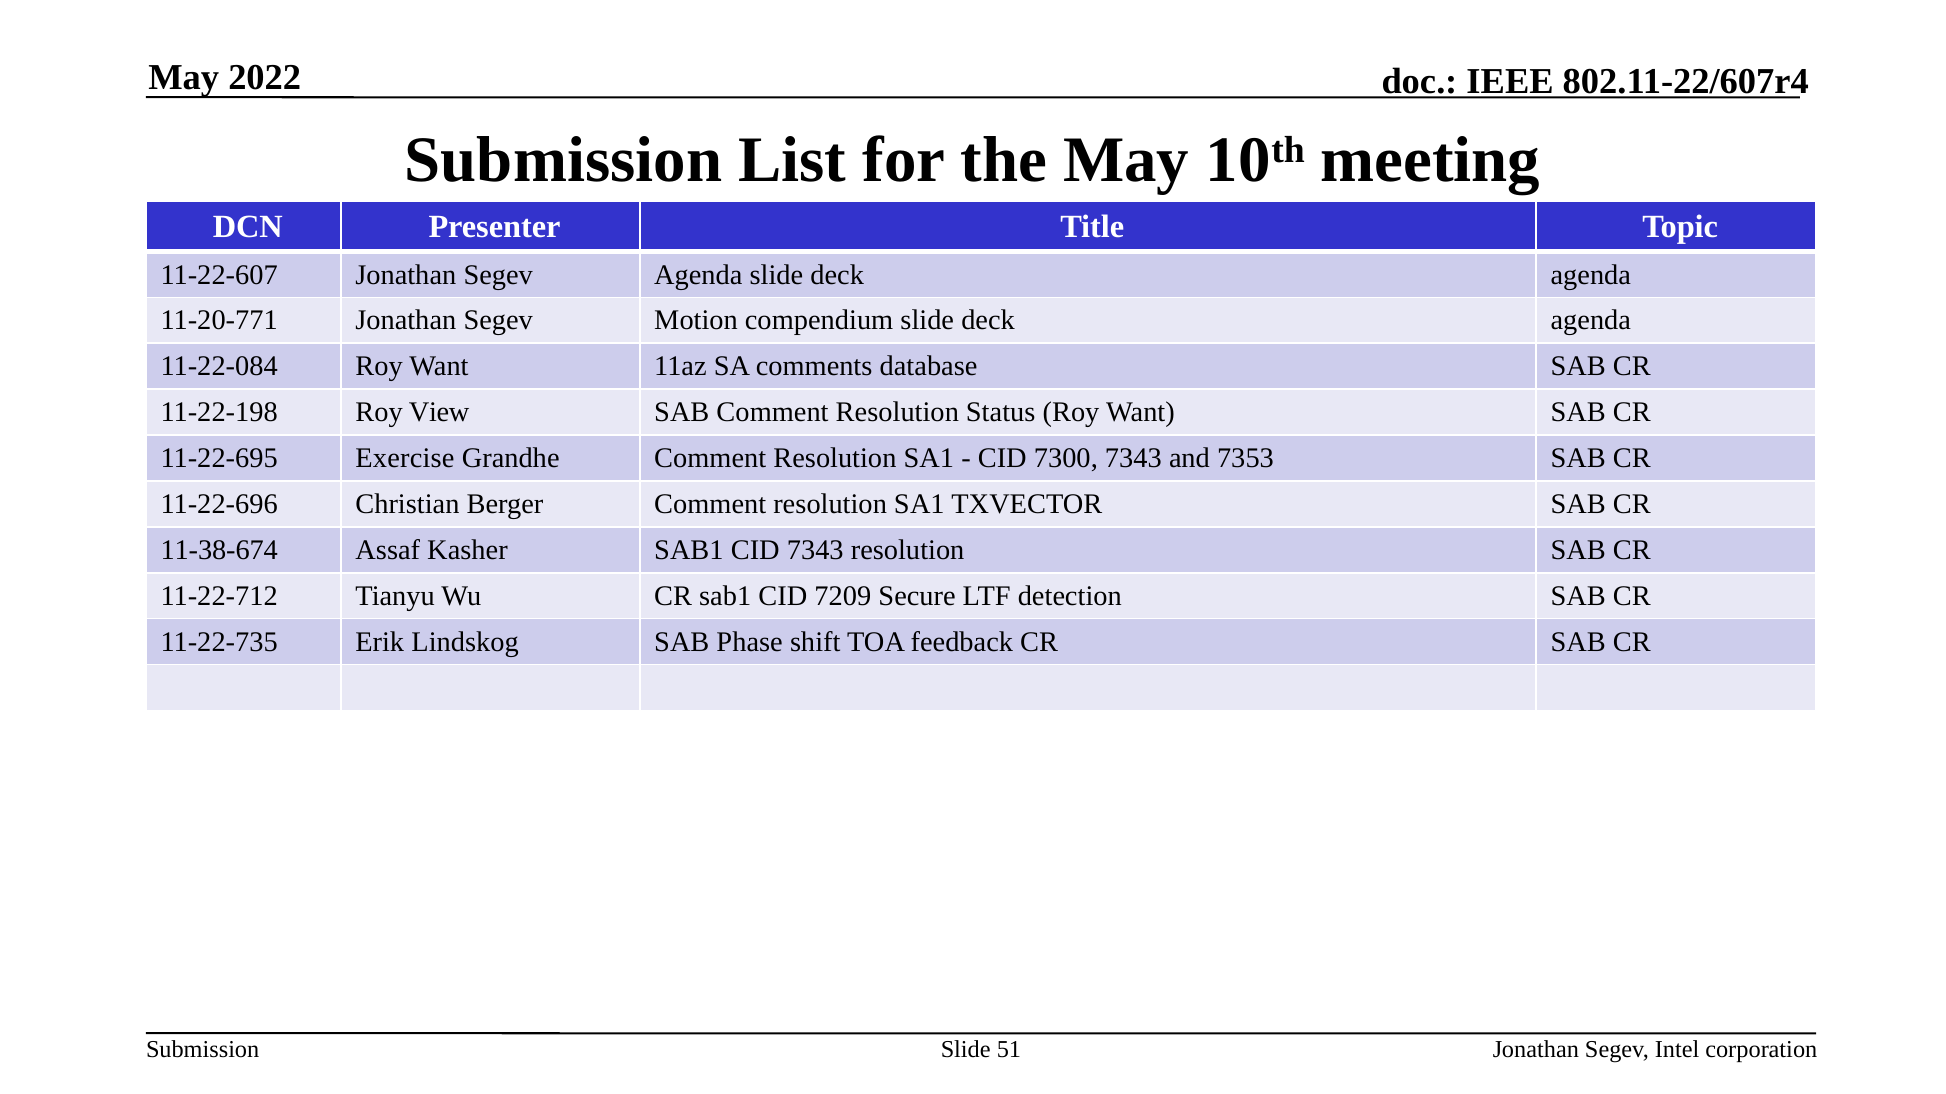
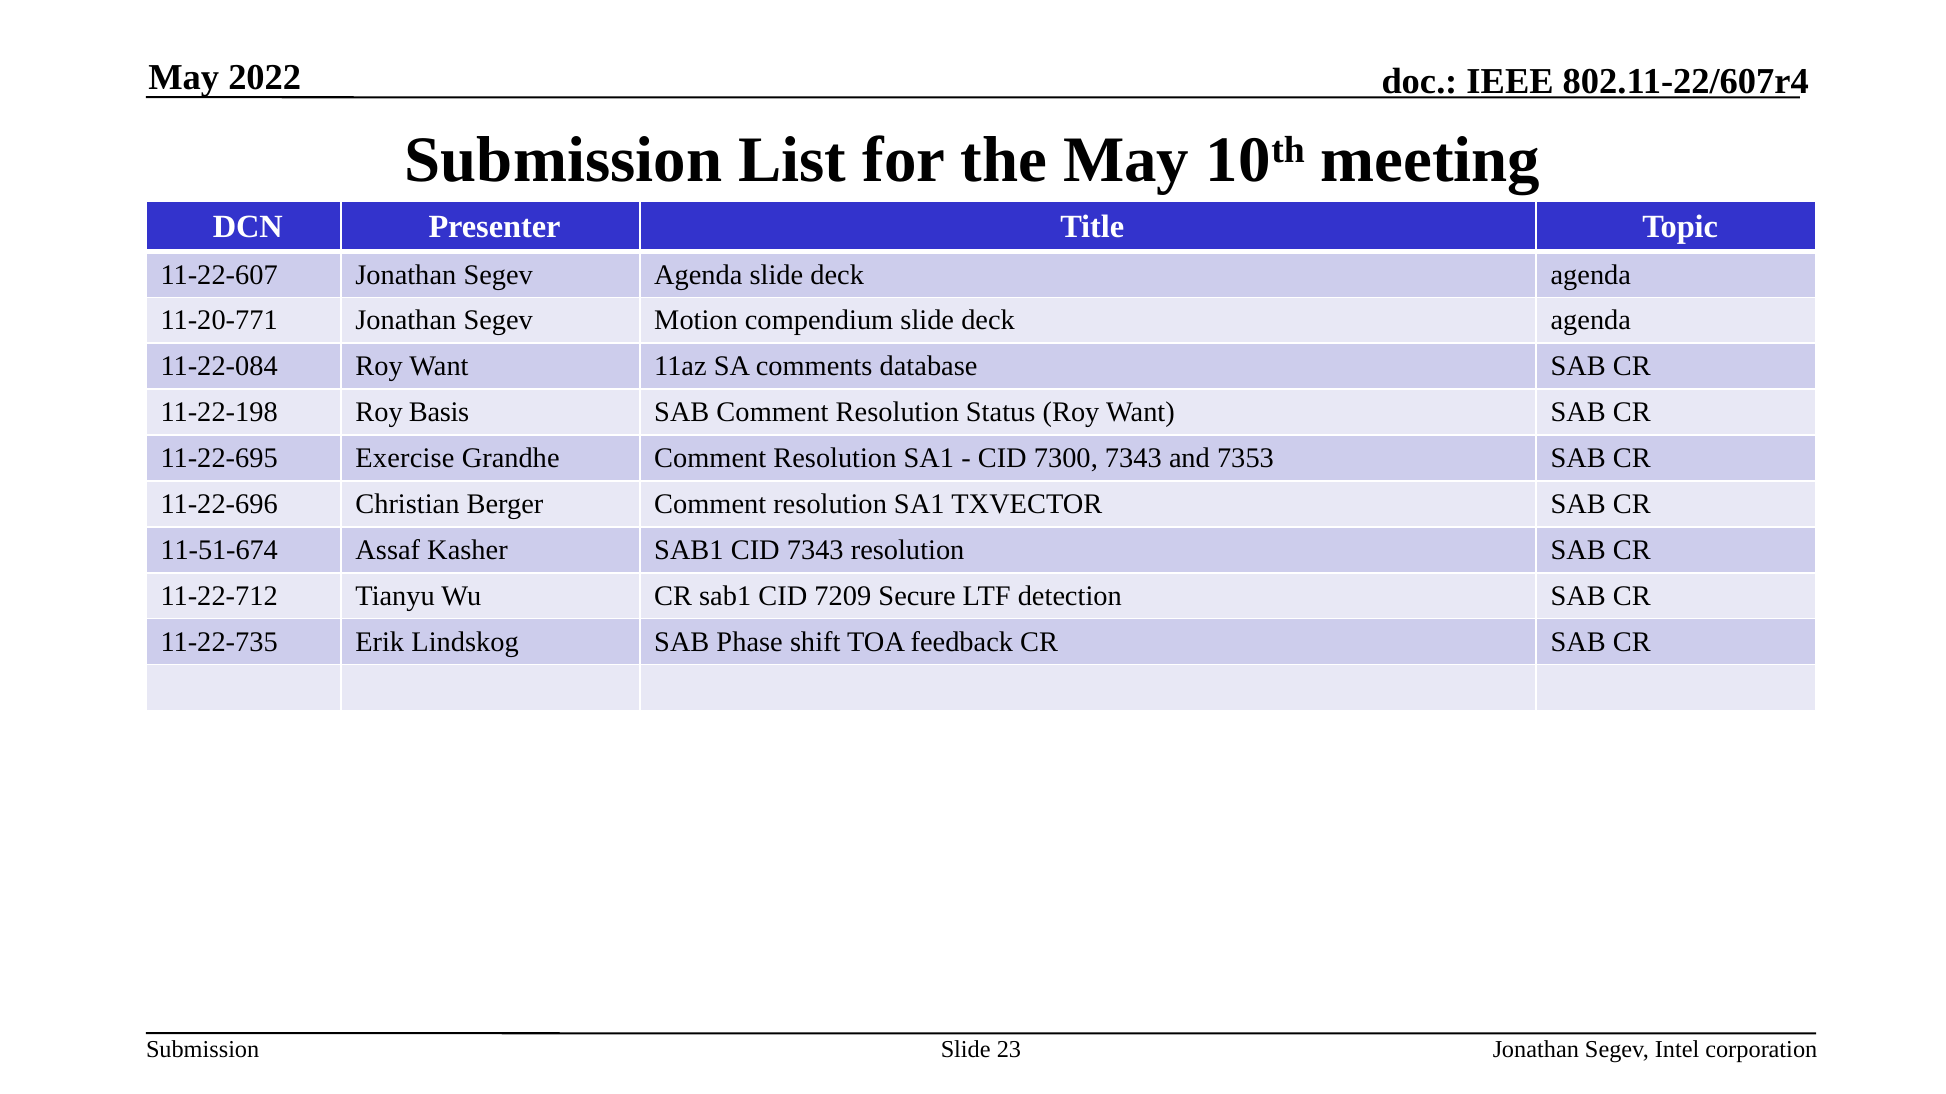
View: View -> Basis (439, 413)
11-38-674: 11-38-674 -> 11-51-674 (219, 550)
51: 51 -> 23 (1009, 1050)
